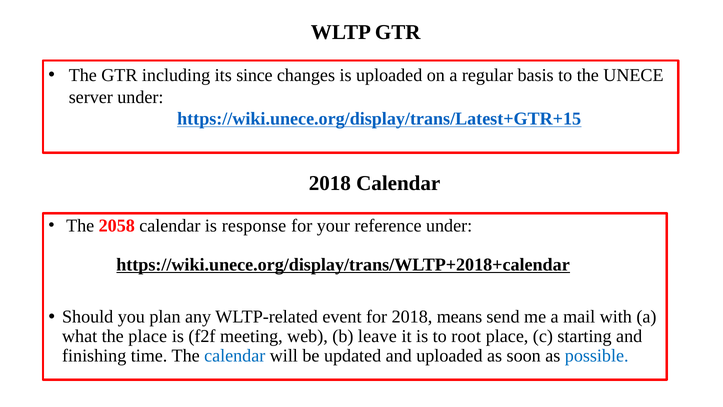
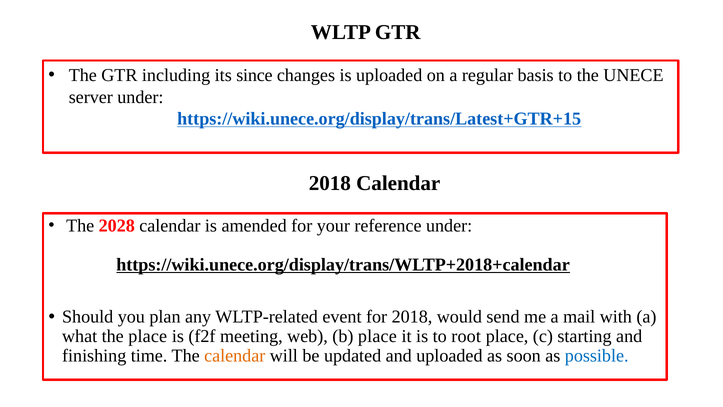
2058: 2058 -> 2028 (117, 225)
response: response -> amended (254, 225)
means: means -> would (459, 317)
b leave: leave -> place (377, 336)
calendar colour: blue -> orange (235, 356)
